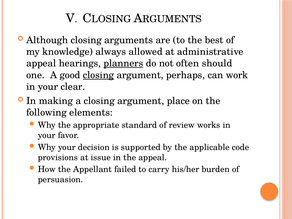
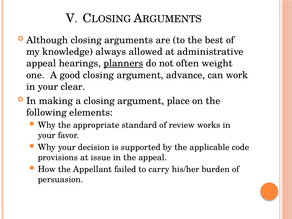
should: should -> weight (217, 63)
closing underline: present -> none (98, 75)
perhaps: perhaps -> advance (186, 75)
